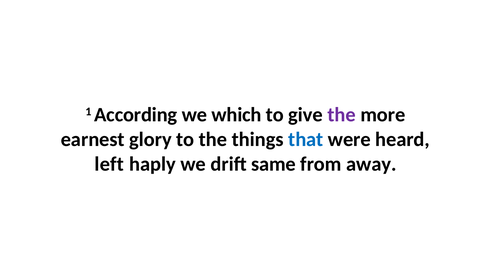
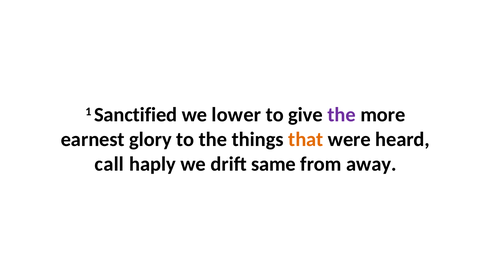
According: According -> Sanctified (136, 115)
which: which -> lower (236, 115)
that colour: blue -> orange (306, 140)
left: left -> call (109, 164)
